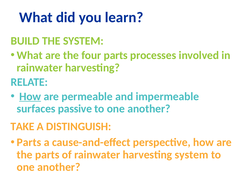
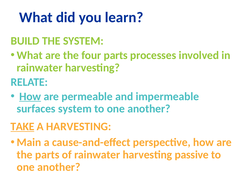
surfaces passive: passive -> system (75, 108)
TAKE underline: none -> present (22, 126)
A DISTINGUISH: DISTINGUISH -> HARVESTING (79, 126)
Parts: Parts -> Main (29, 142)
harvesting system: system -> passive (192, 154)
